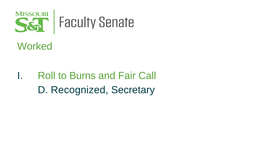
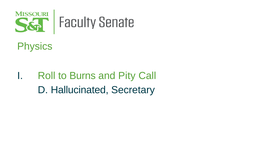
Worked: Worked -> Physics (35, 46)
Fair: Fair -> Pity (127, 76)
Recognized: Recognized -> Hallucinated (80, 90)
